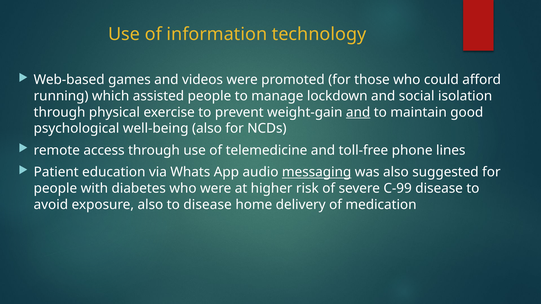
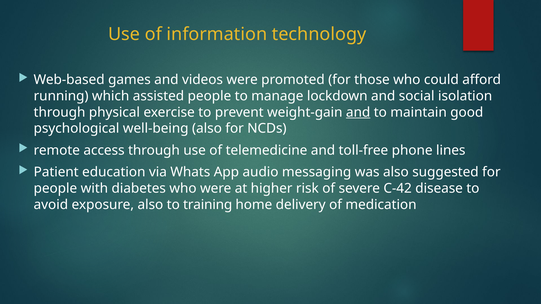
messaging underline: present -> none (317, 172)
C-99: C-99 -> C-42 (398, 189)
to disease: disease -> training (208, 205)
